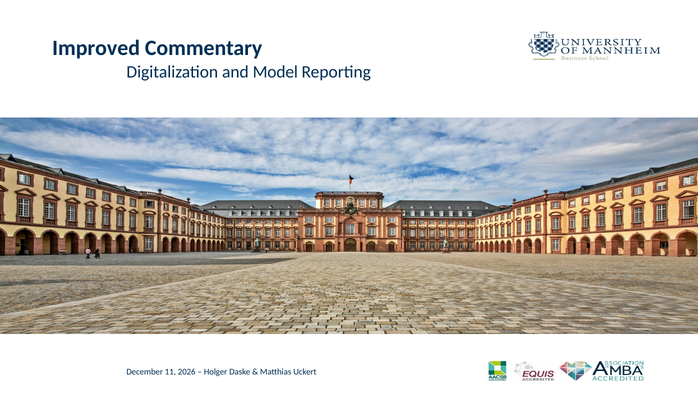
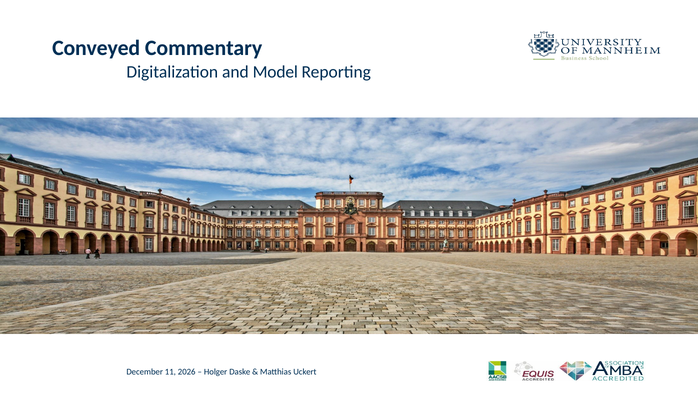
Improved: Improved -> Conveyed (96, 48)
